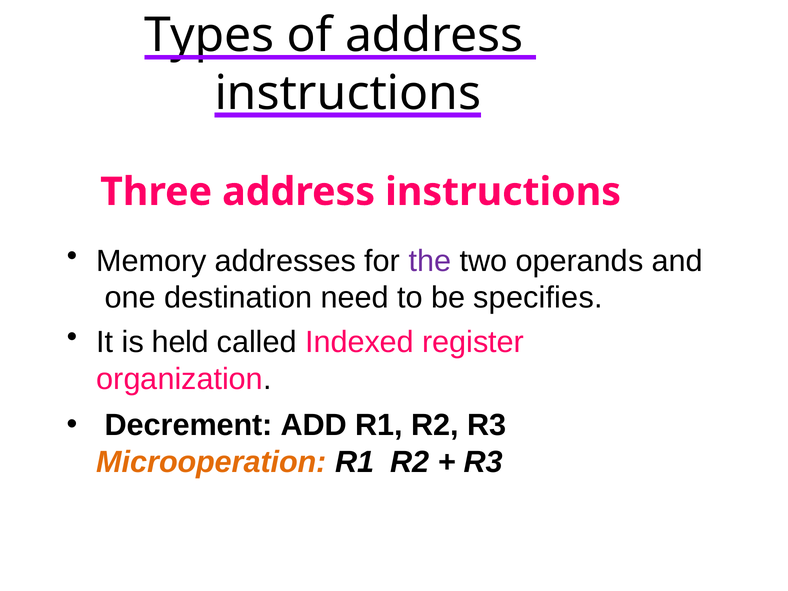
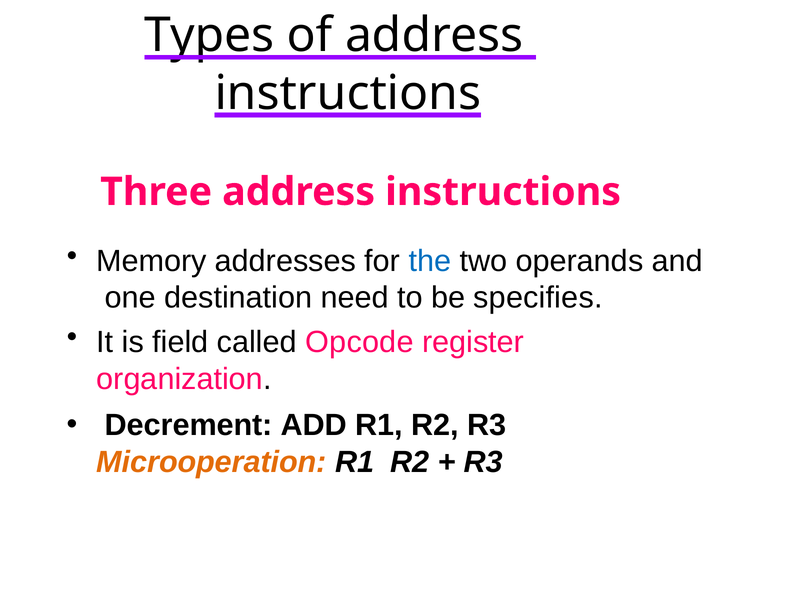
the colour: purple -> blue (430, 261)
held: held -> field (180, 342)
Indexed: Indexed -> Opcode (359, 342)
